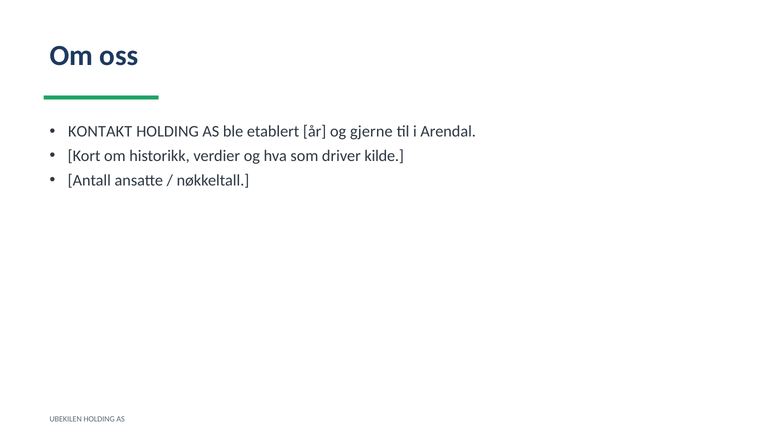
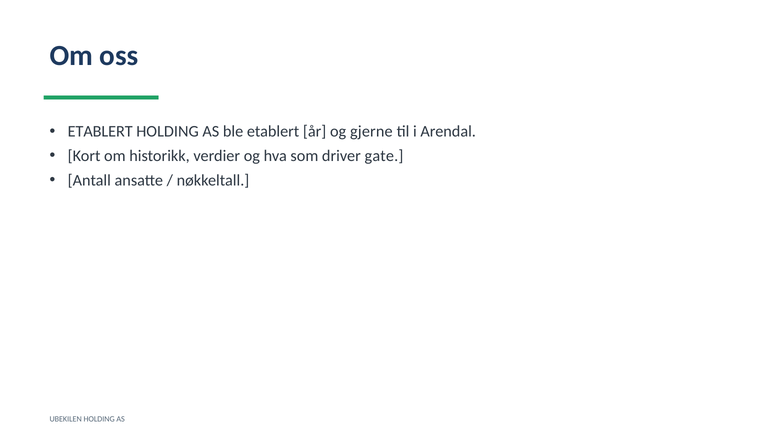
KONTAKT: KONTAKT -> ETABLERT (100, 132)
kilde: kilde -> gate (384, 156)
